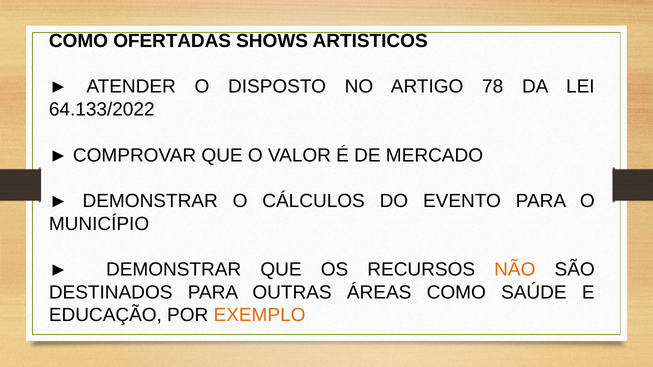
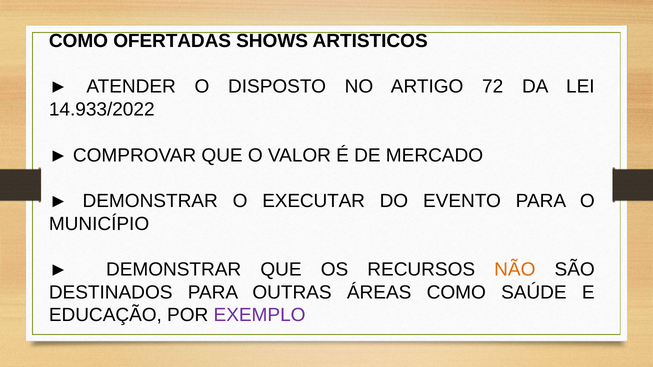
78: 78 -> 72 (493, 87)
64.133/2022: 64.133/2022 -> 14.933/2022 (102, 110)
CÁLCULOS: CÁLCULOS -> EXECUTAR (314, 201)
EXEMPLO colour: orange -> purple (260, 315)
